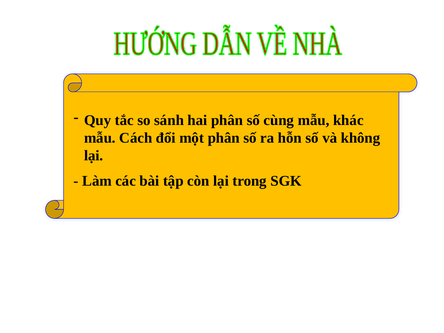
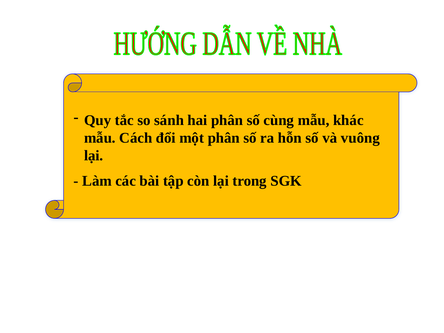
không: không -> vuông (360, 138)
